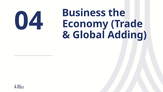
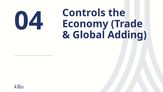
Business: Business -> Controls (84, 13)
